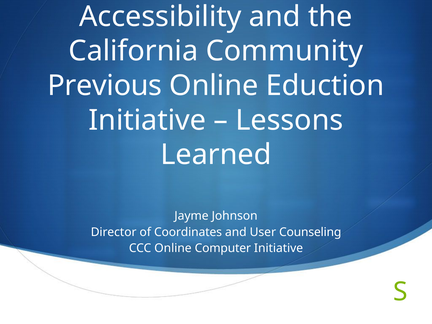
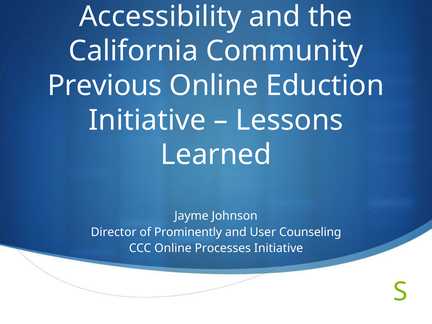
Coordinates: Coordinates -> Prominently (188, 232)
Computer: Computer -> Processes (223, 248)
